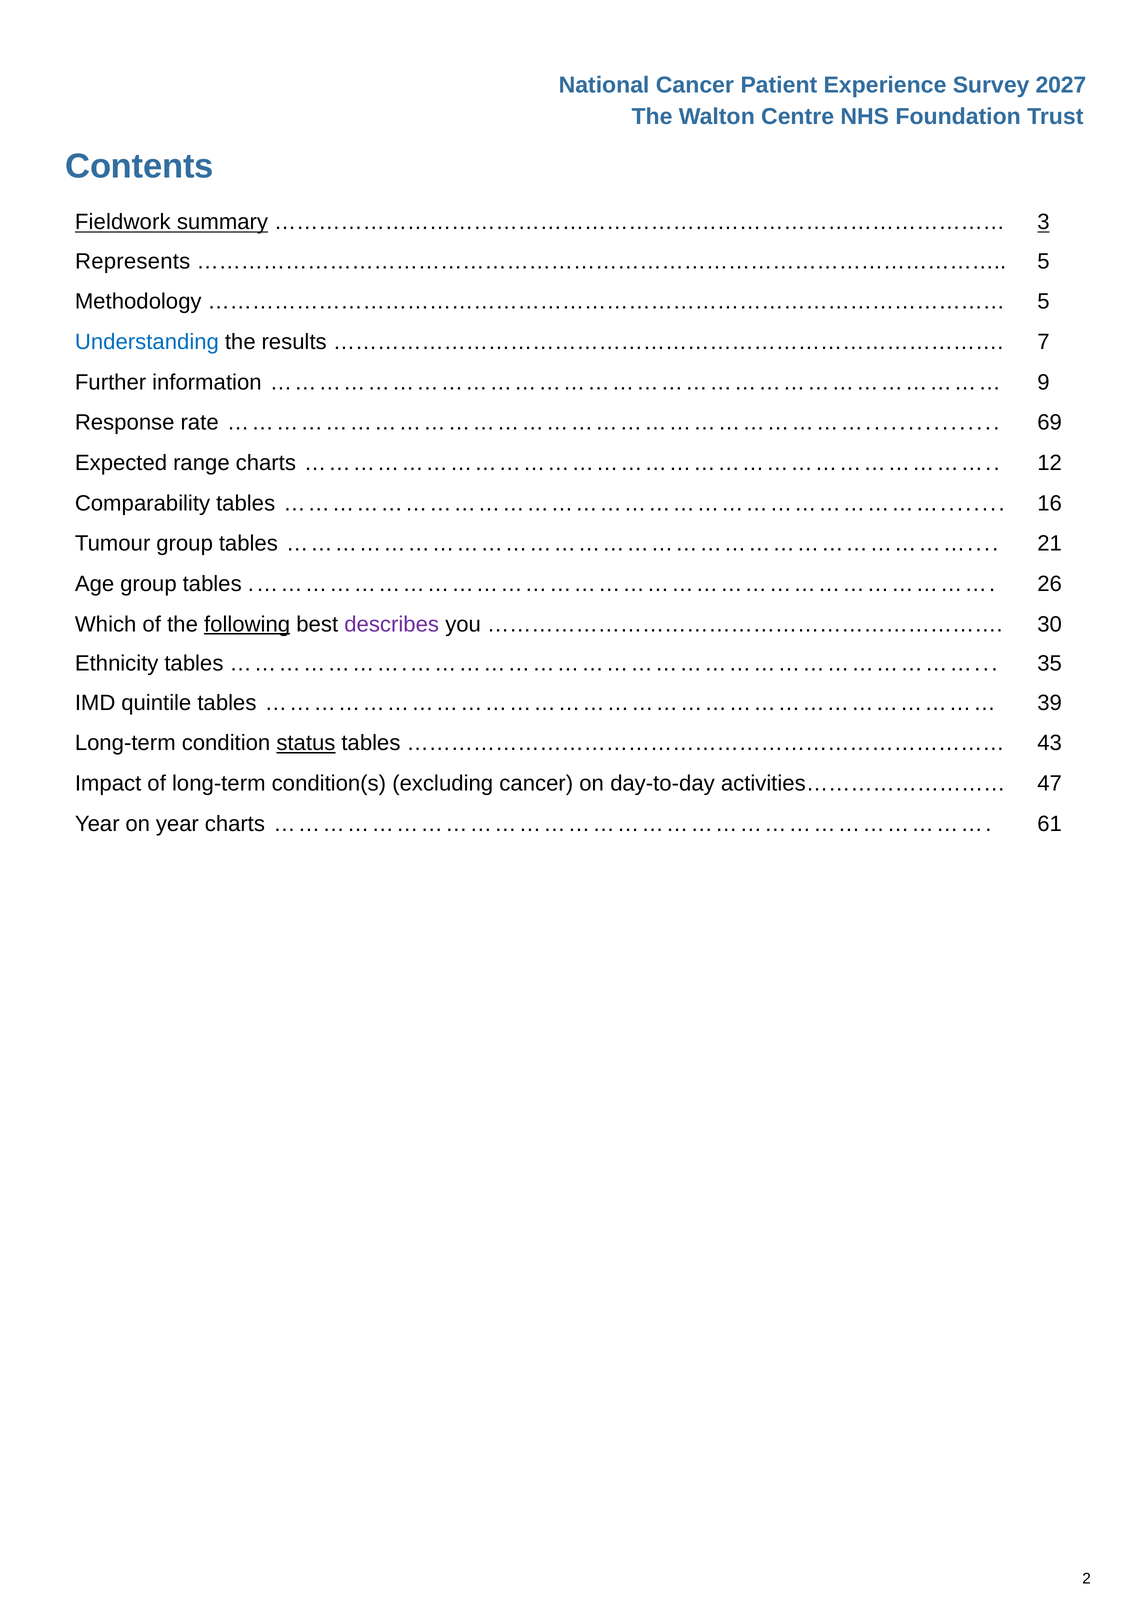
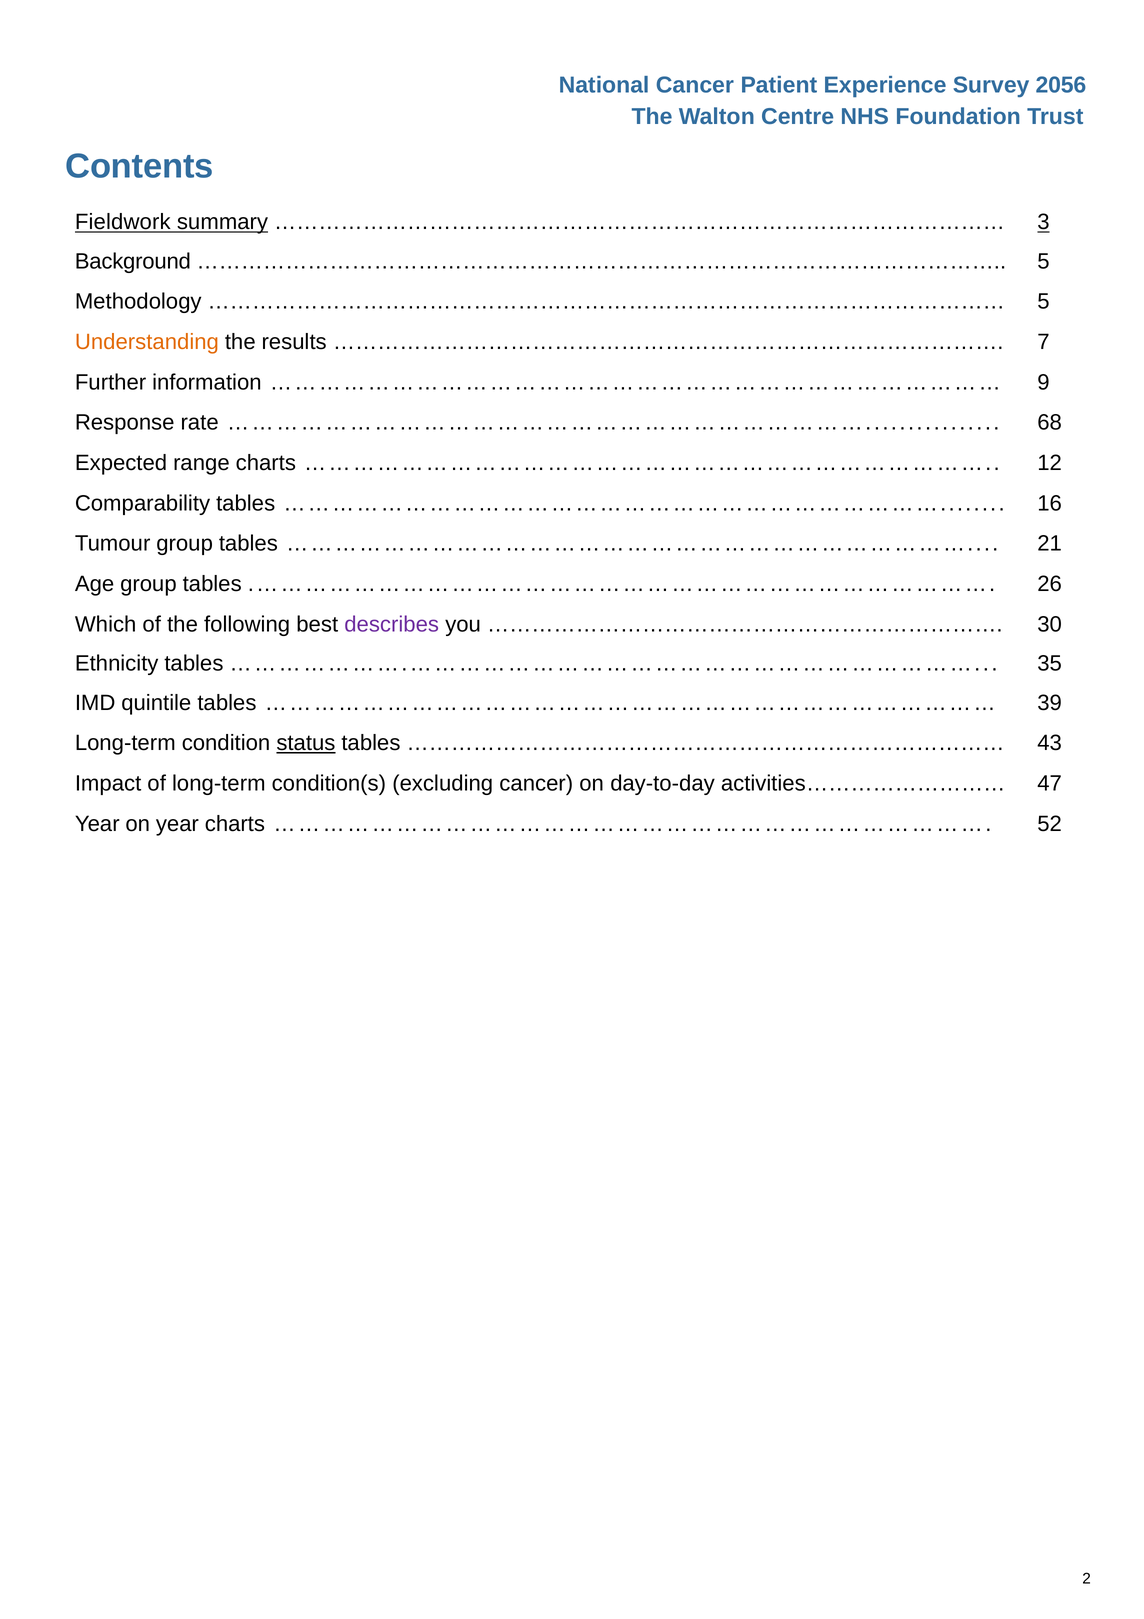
2027: 2027 -> 2056 (1061, 85)
Represents: Represents -> Background (133, 261)
Understanding colour: blue -> orange (147, 342)
69: 69 -> 68 (1050, 423)
following underline: present -> none (247, 624)
61: 61 -> 52 (1050, 824)
